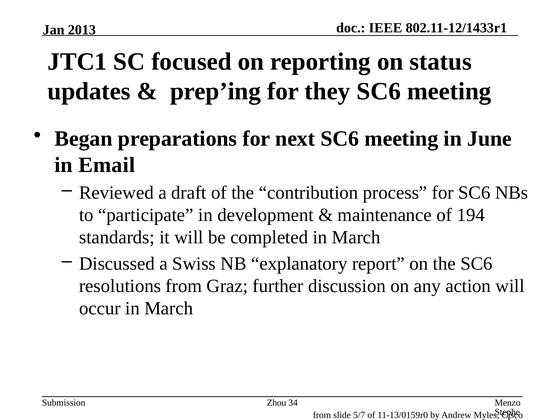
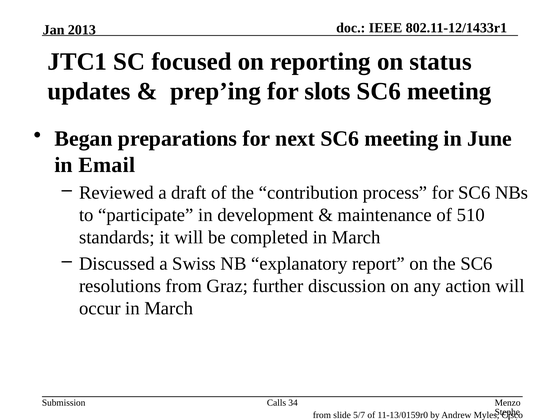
they: they -> slots (328, 91)
194: 194 -> 510 (471, 215)
Zhou: Zhou -> Calls (276, 403)
